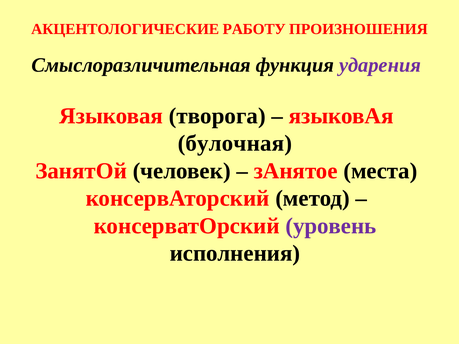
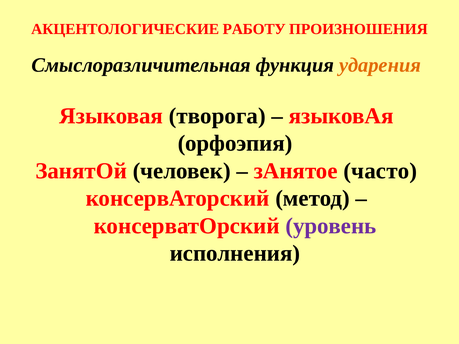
ударения colour: purple -> orange (380, 65)
булочная: булочная -> орфоэпия (235, 143)
места: места -> часто (380, 171)
